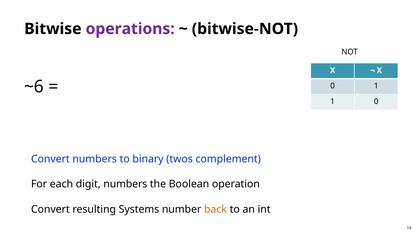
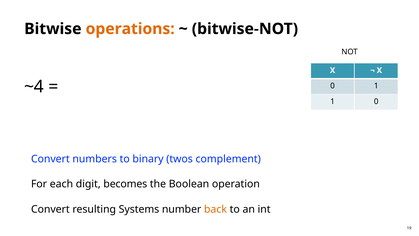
operations colour: purple -> orange (130, 29)
~6: ~6 -> ~4 (34, 87)
digit numbers: numbers -> becomes (125, 184)
